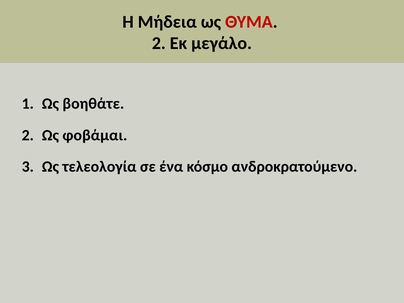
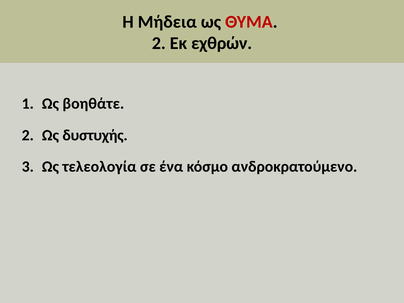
μεγάλο: μεγάλο -> εχθρών (222, 43)
φοβάμαι: φοβάμαι -> δυστυχής (95, 135)
